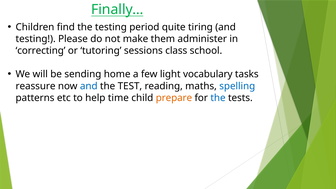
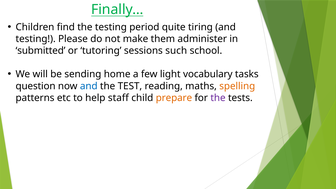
correcting: correcting -> submitted (41, 51)
class: class -> such (176, 51)
reassure: reassure -> question (36, 86)
spelling colour: blue -> orange (237, 86)
time: time -> staff (118, 98)
the colour: blue -> purple (218, 98)
